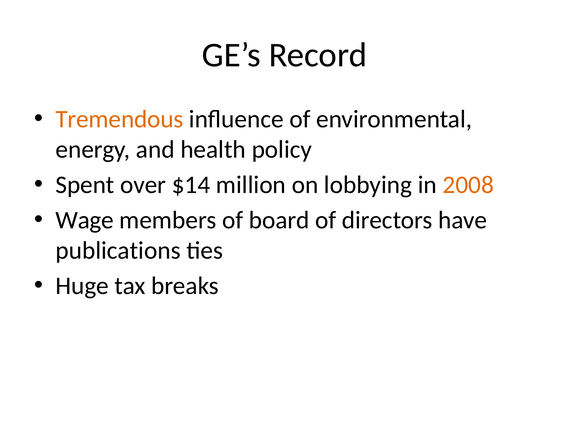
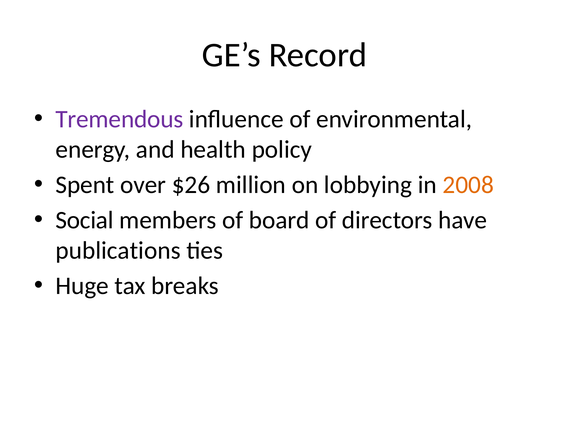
Tremendous colour: orange -> purple (119, 119)
$14: $14 -> $26 (191, 185)
Wage: Wage -> Social (85, 221)
